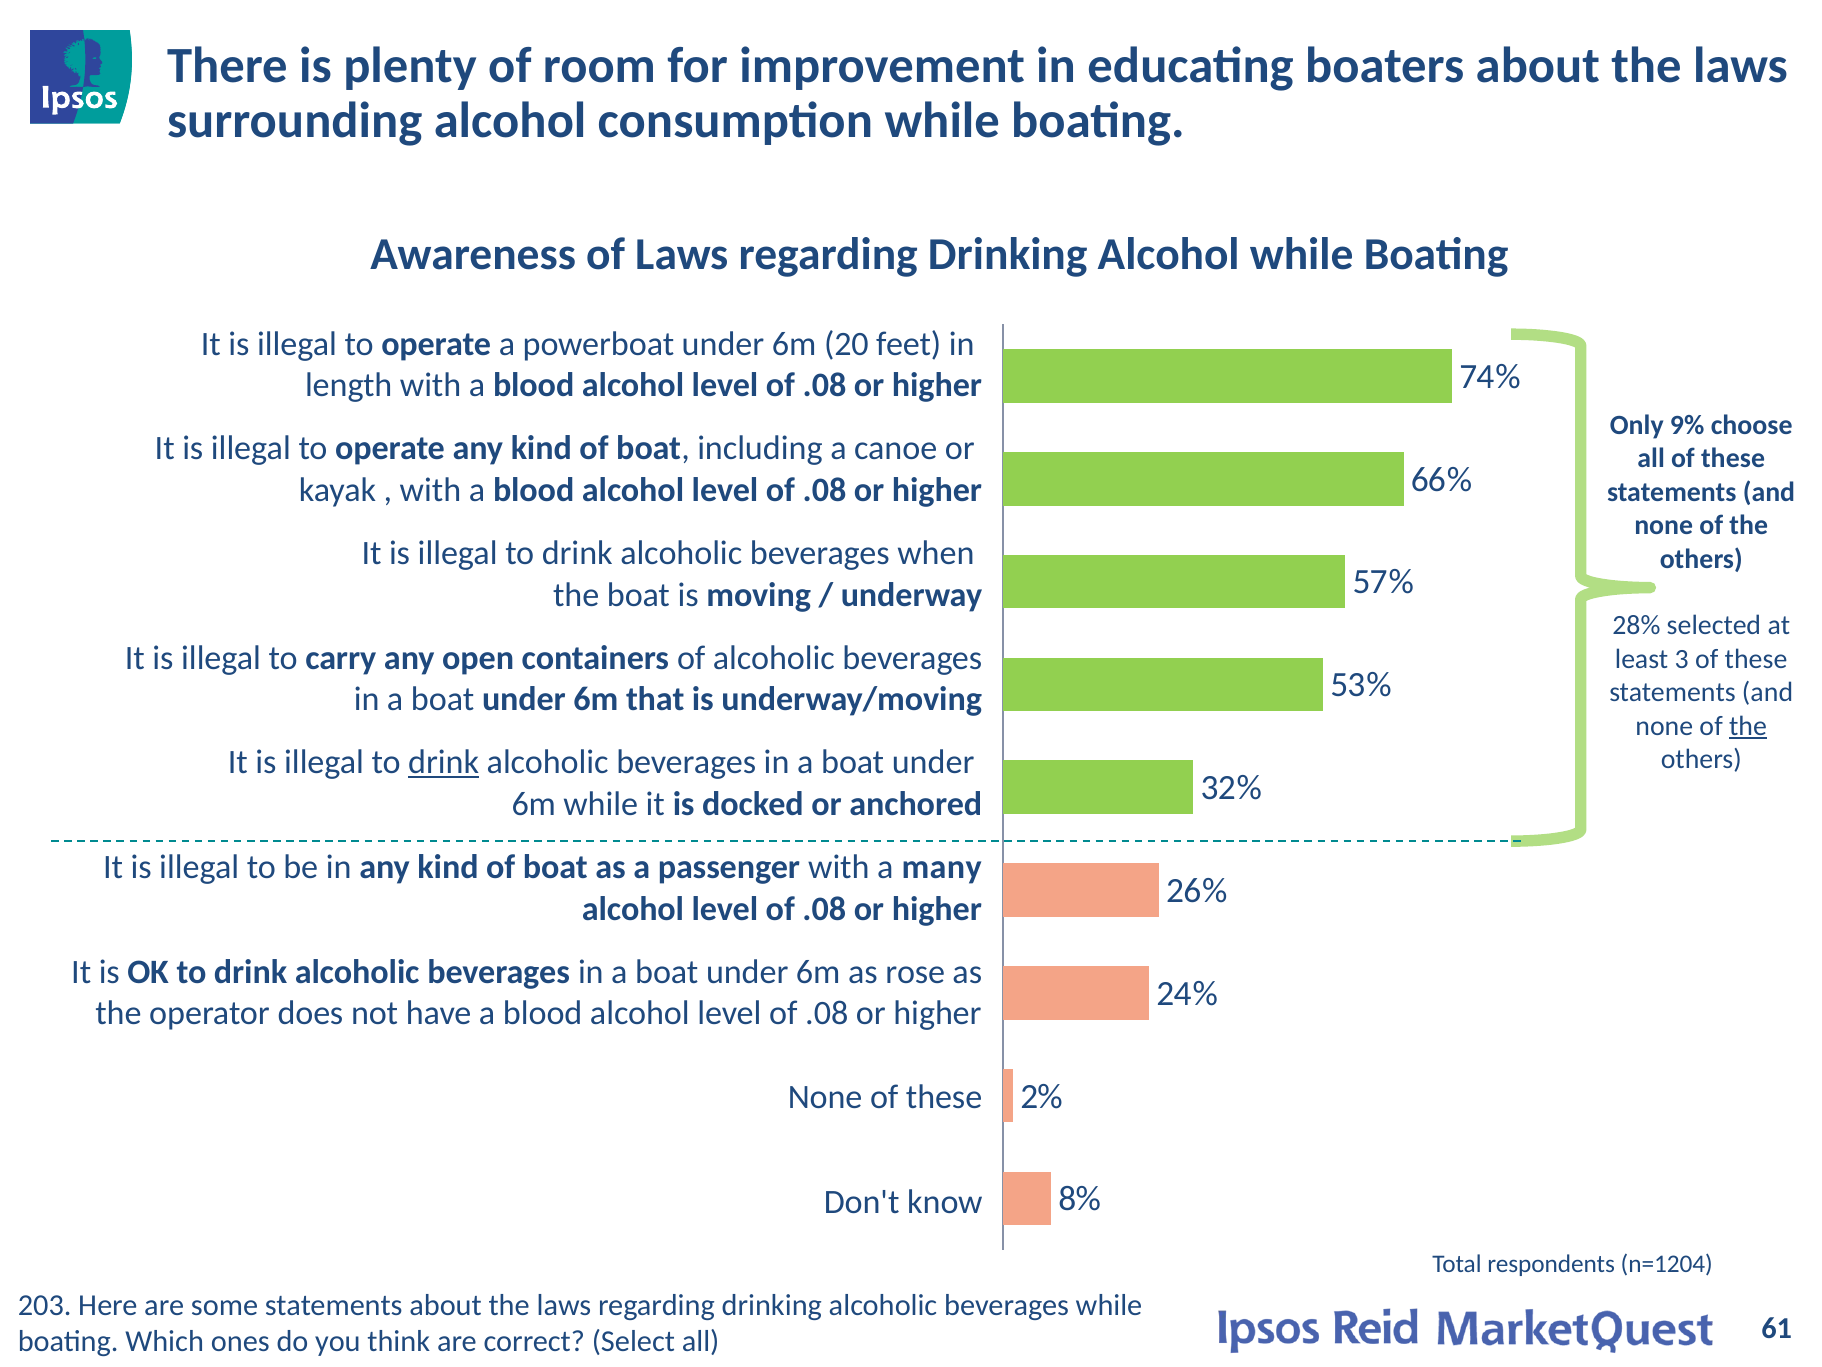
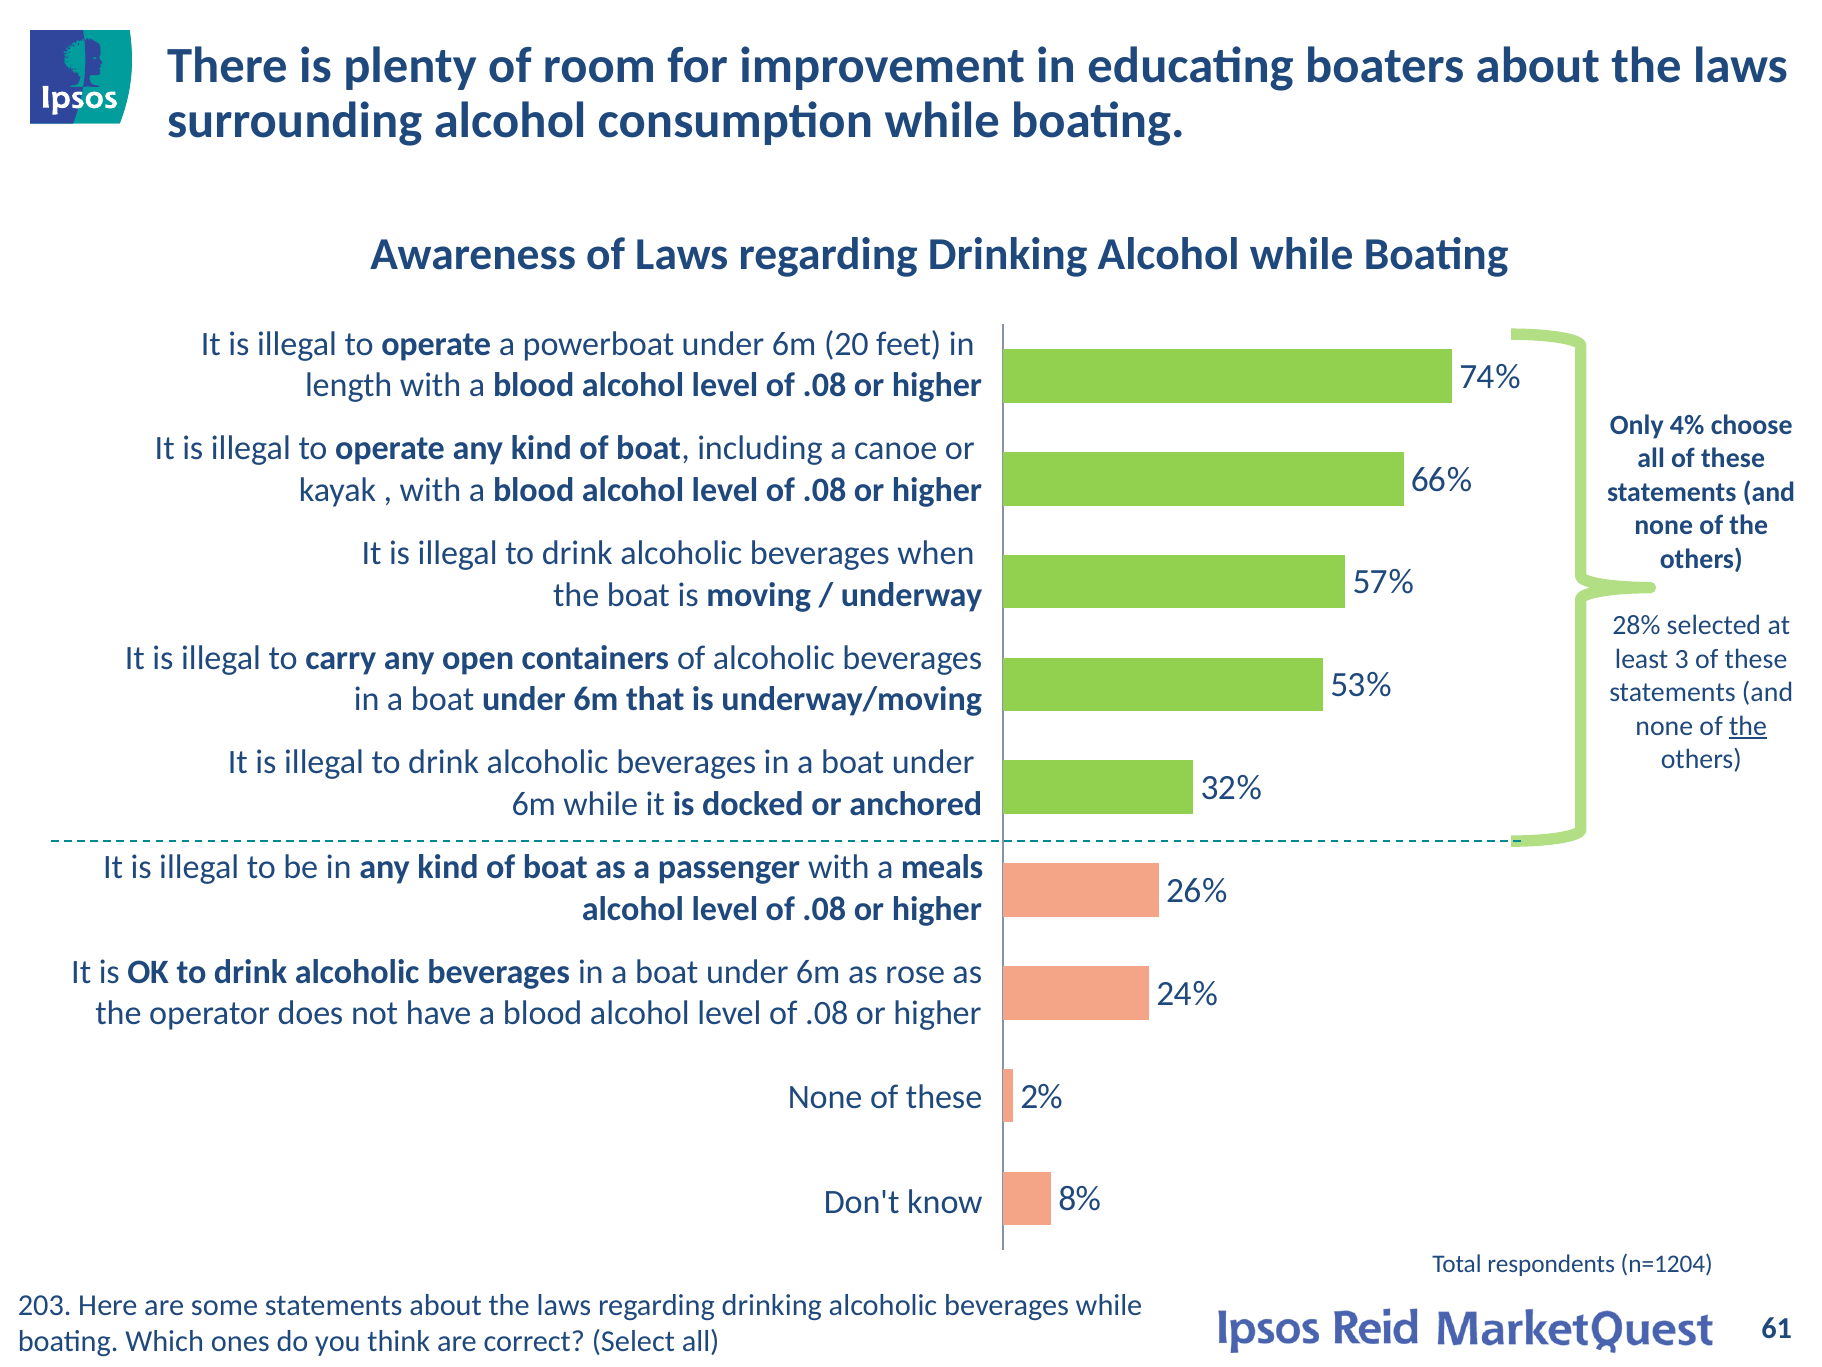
9%: 9% -> 4% (1687, 425)
drink underline: present -> none (444, 762)
many: many -> meals (942, 867)
